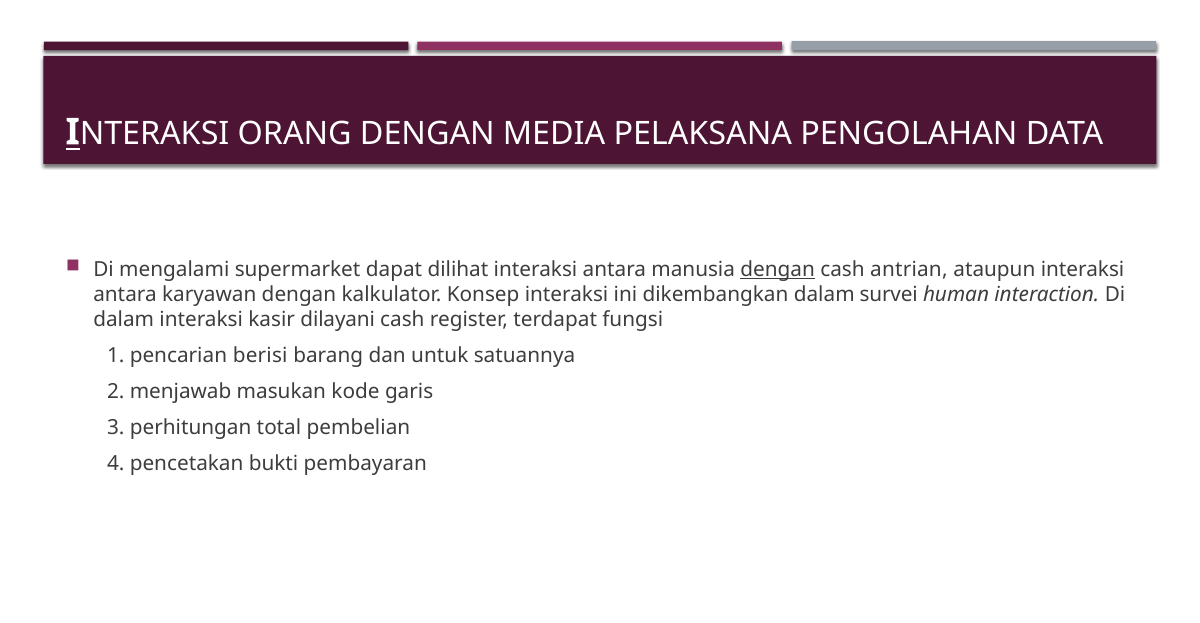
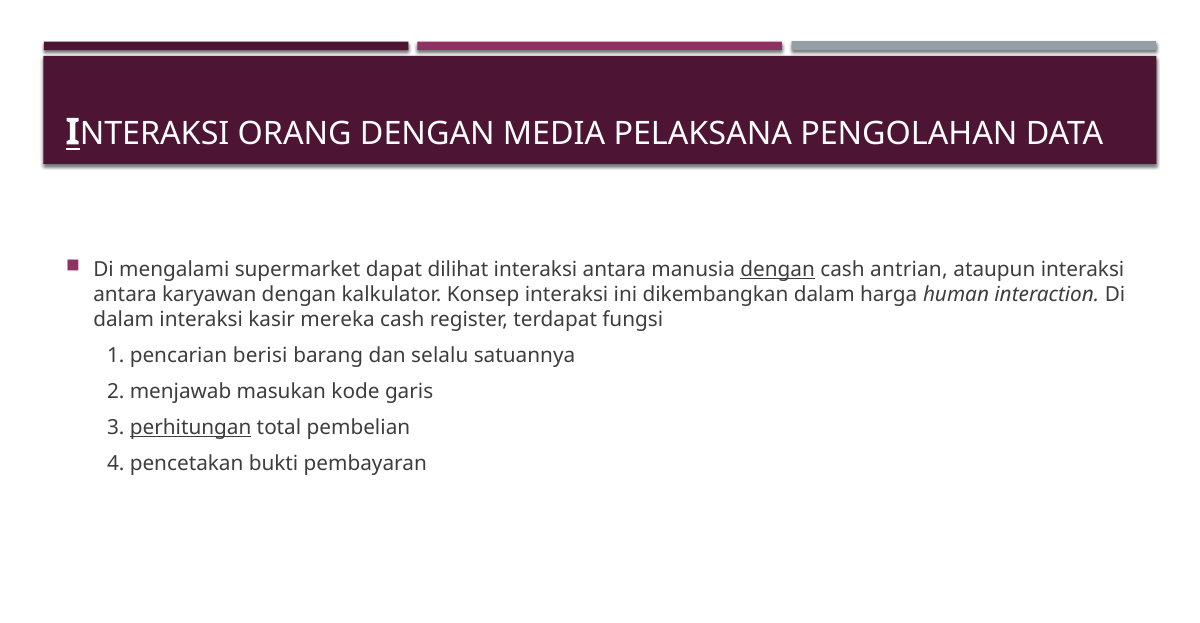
survei: survei -> harga (889, 295)
dilayani: dilayani -> mereka (338, 319)
untuk: untuk -> selalu (440, 355)
perhitungan underline: none -> present (191, 427)
